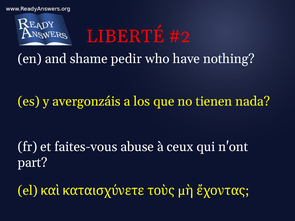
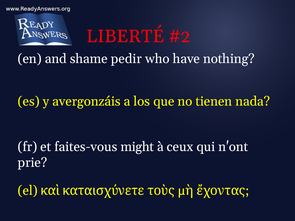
abuse: abuse -> might (137, 147)
part: part -> prie (33, 163)
